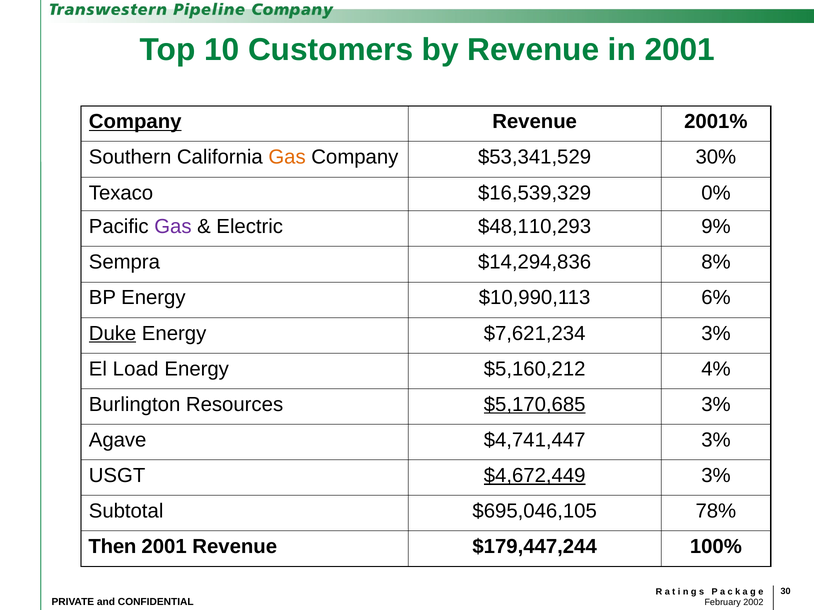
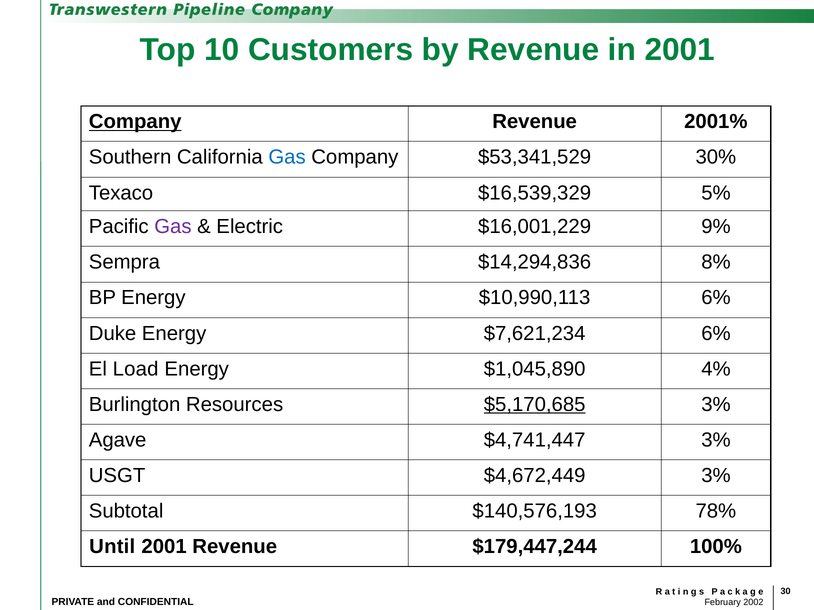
Gas colour: orange -> blue (287, 157)
0%: 0% -> 5% (716, 193)
$48,110,293: $48,110,293 -> $16,001,229 (535, 227)
Duke underline: present -> none (113, 334)
$7,621,234 3%: 3% -> 6% (716, 334)
$5,160,212: $5,160,212 -> $1,045,890 (535, 369)
$4,672,449 underline: present -> none (535, 476)
$695,046,105: $695,046,105 -> $140,576,193 (535, 511)
Then: Then -> Until (112, 547)
